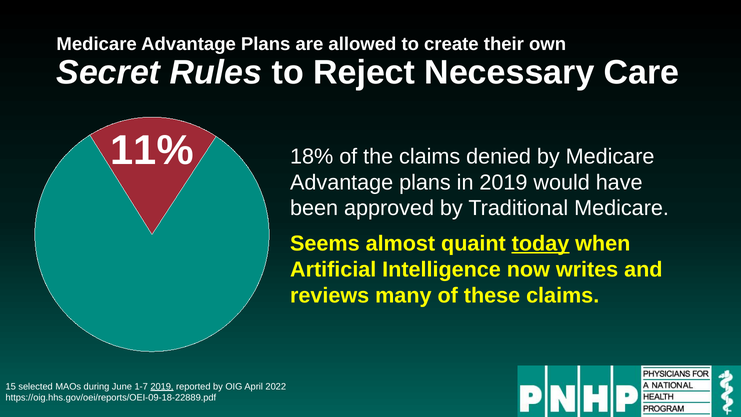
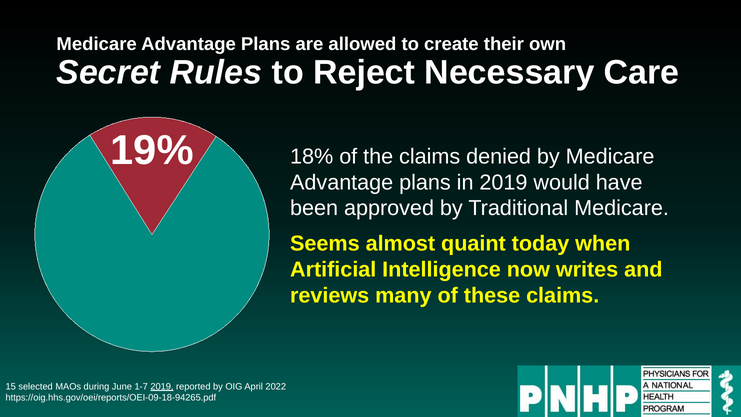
11%: 11% -> 19% (152, 150)
today underline: present -> none (541, 243)
https://oig.hhs.gov/oei/reports/OEI-09-18-22889.pdf: https://oig.hhs.gov/oei/reports/OEI-09-18-22889.pdf -> https://oig.hhs.gov/oei/reports/OEI-09-18-94265.pdf (111, 397)
